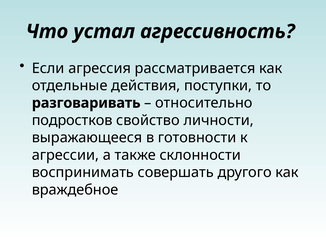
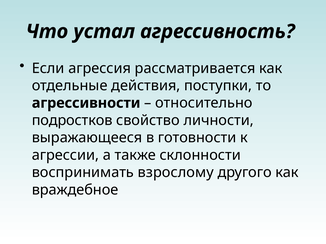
разговаривать: разговаривать -> агрессивности (86, 103)
совершать: совершать -> взрослому (176, 173)
